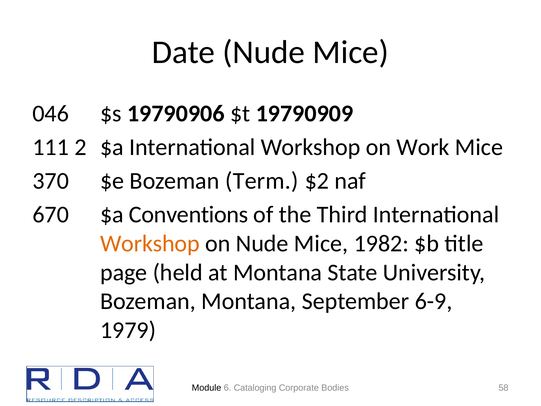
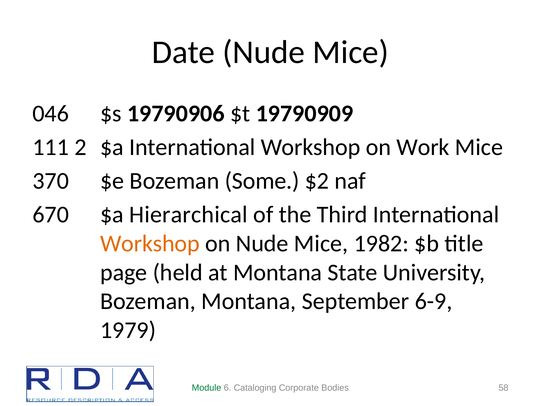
Term: Term -> Some (262, 181)
Conventions: Conventions -> Hierarchical (188, 215)
Module colour: black -> green (207, 387)
